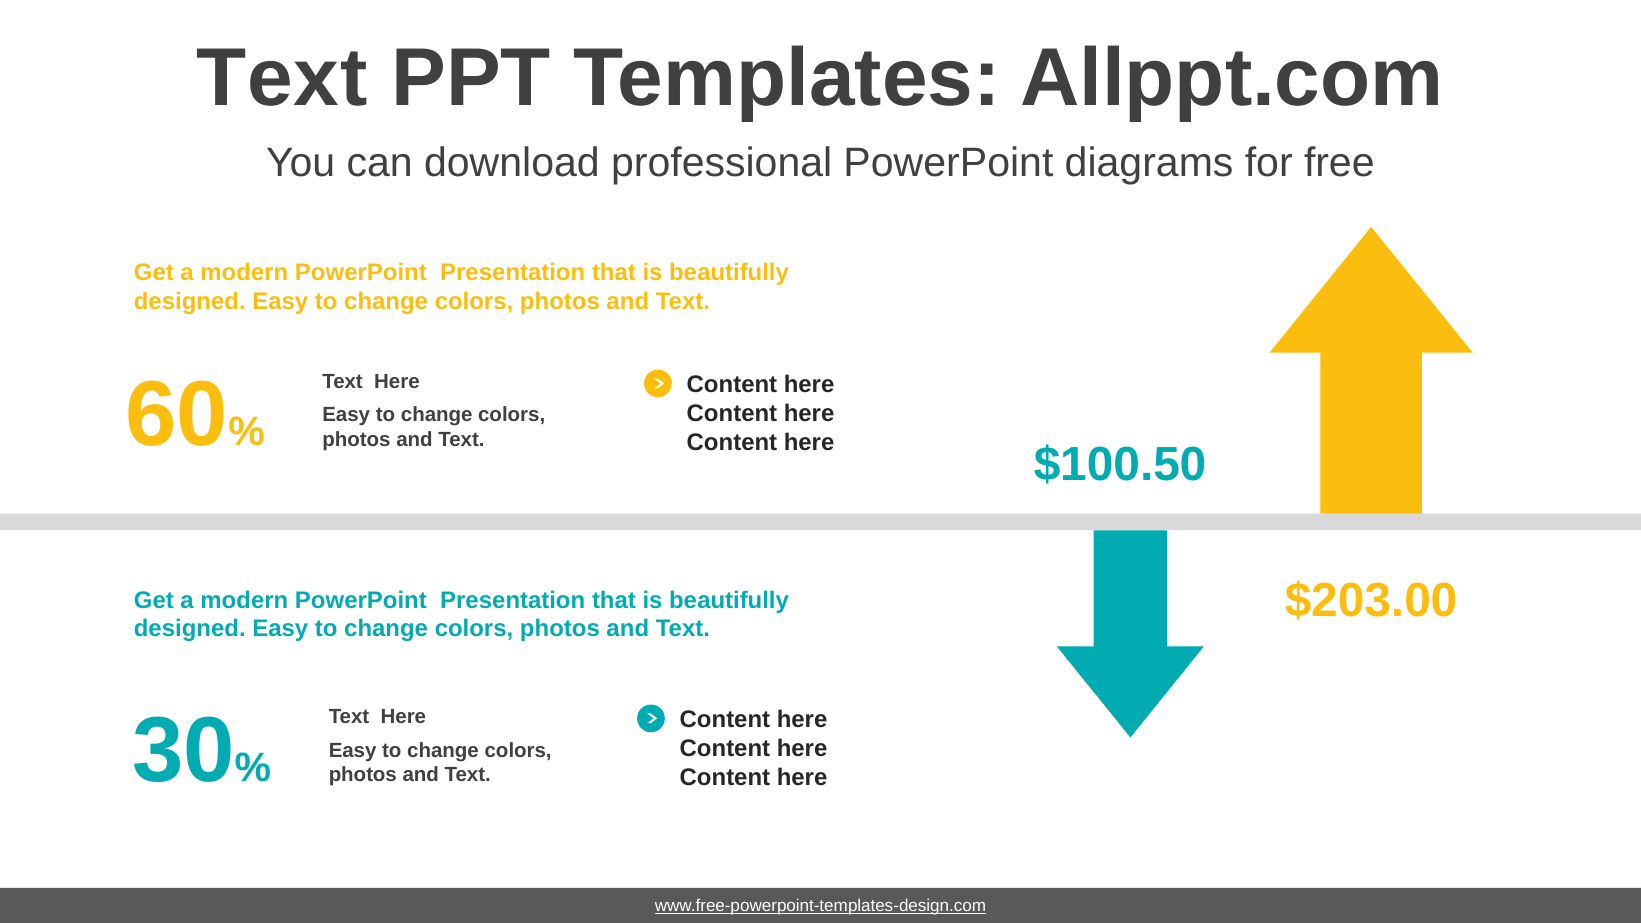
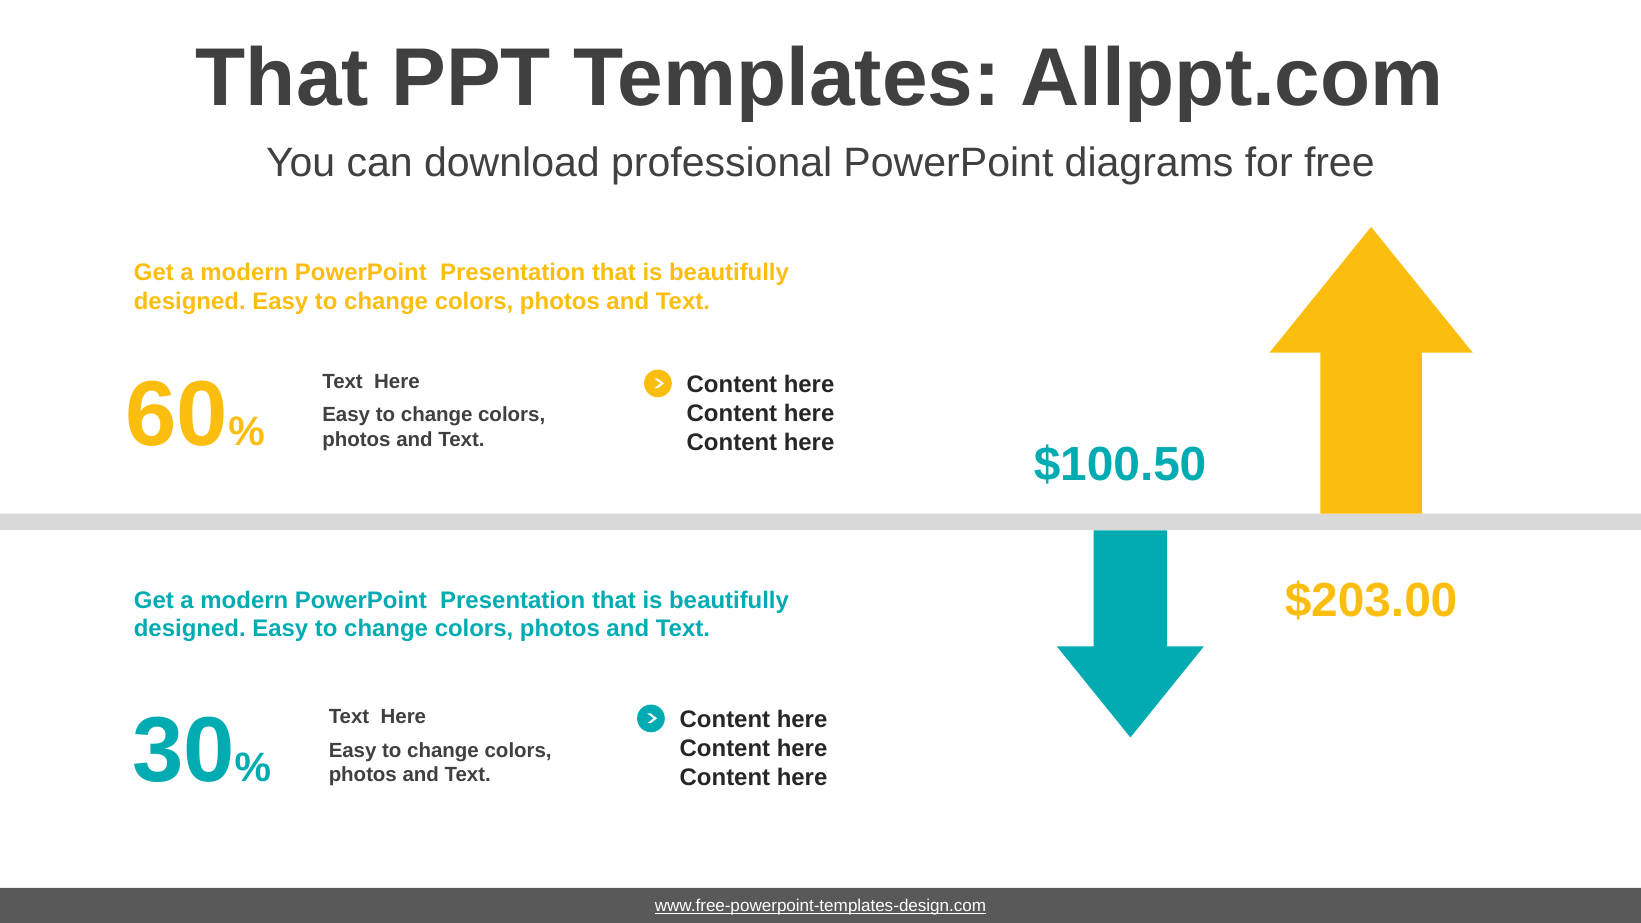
Text: Text -> That (282, 79)
